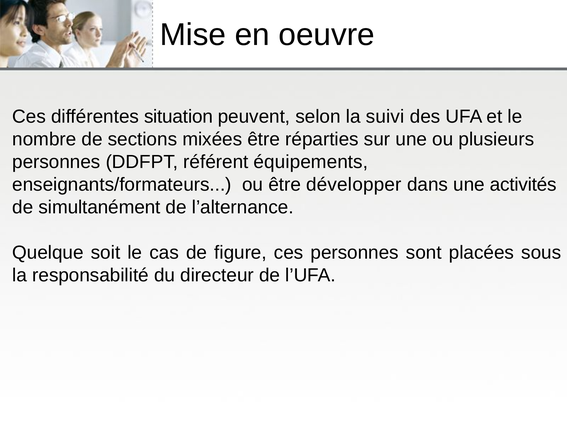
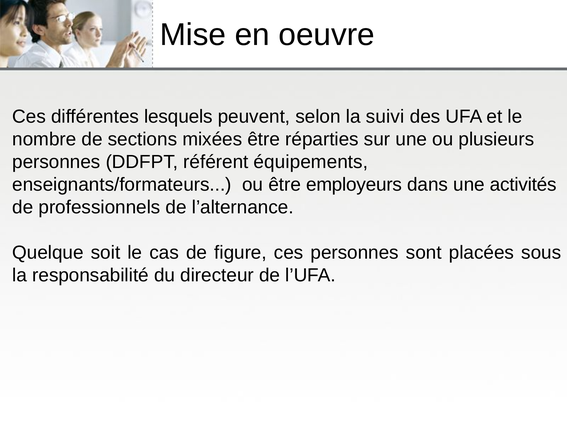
situation: situation -> lesquels (178, 117)
développer: développer -> employeurs (354, 185)
simultanément: simultanément -> professionnels (99, 208)
